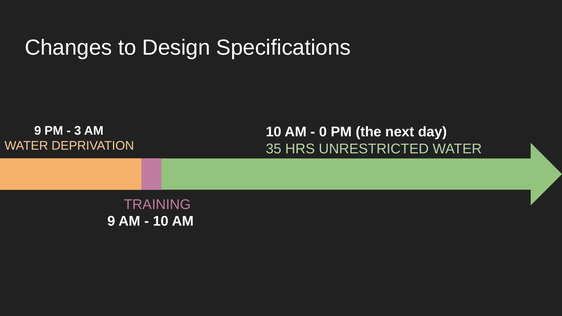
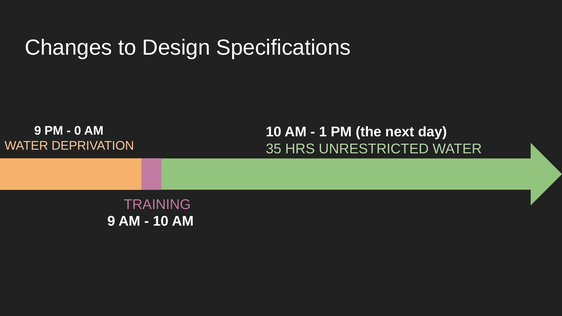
3: 3 -> 0 (78, 131)
0: 0 -> 1 (323, 132)
